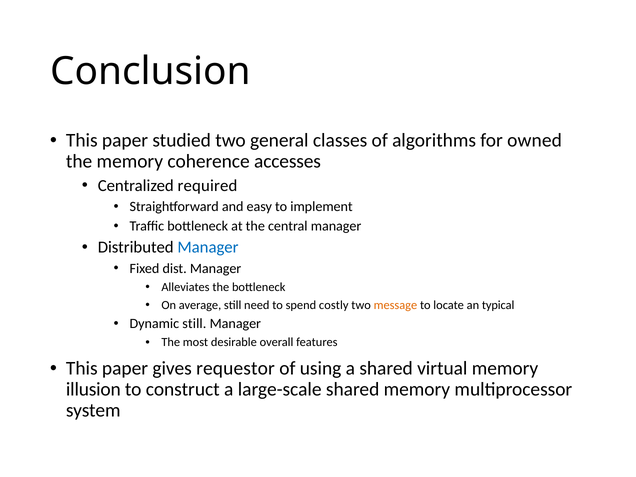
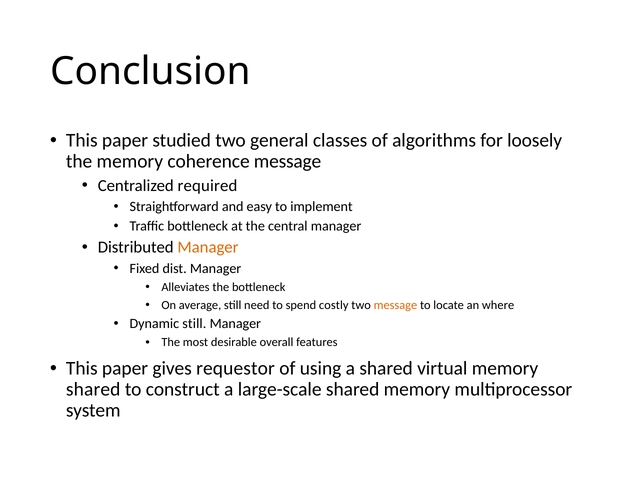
owned: owned -> loosely (535, 141)
coherence accesses: accesses -> message (288, 162)
Manager colour: blue -> orange (208, 247)
typical: typical -> where (498, 305)
illusion: illusion -> shared (93, 389)
